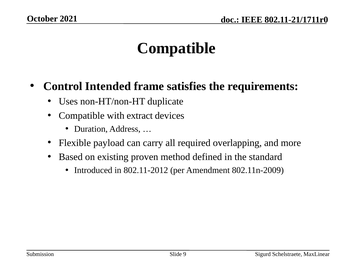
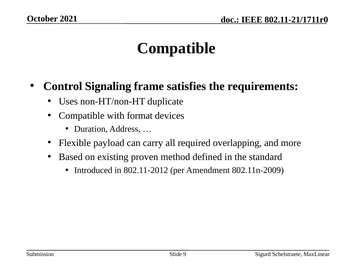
Intended: Intended -> Signaling (108, 86)
extract: extract -> format (140, 116)
